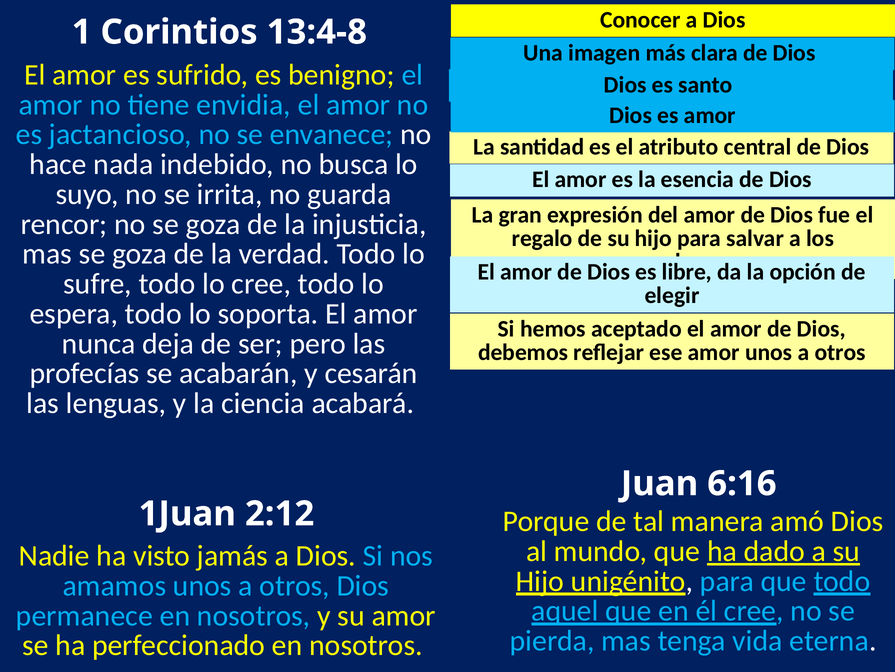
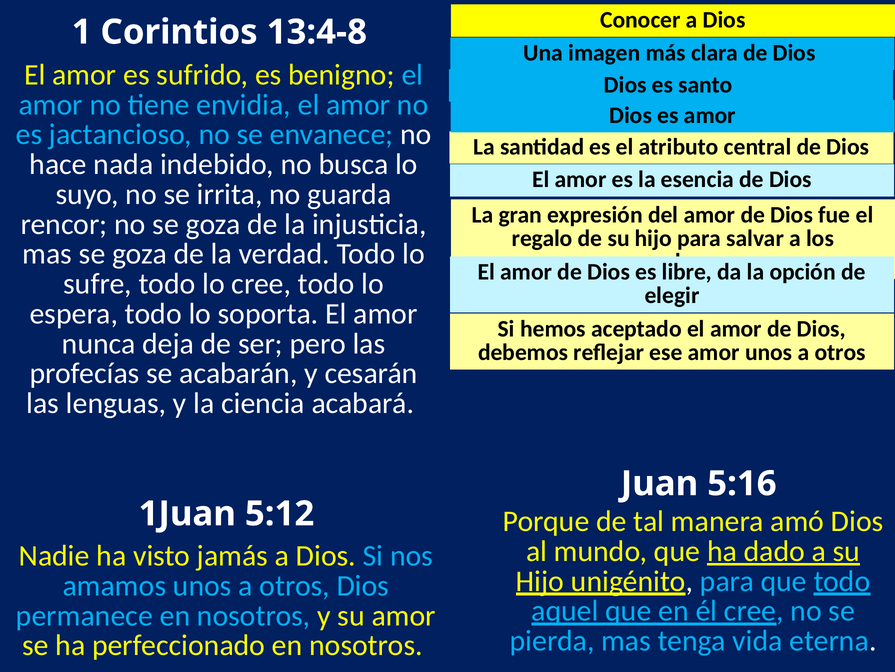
6:16: 6:16 -> 5:16 (742, 483)
2:12: 2:12 -> 5:12 (280, 513)
